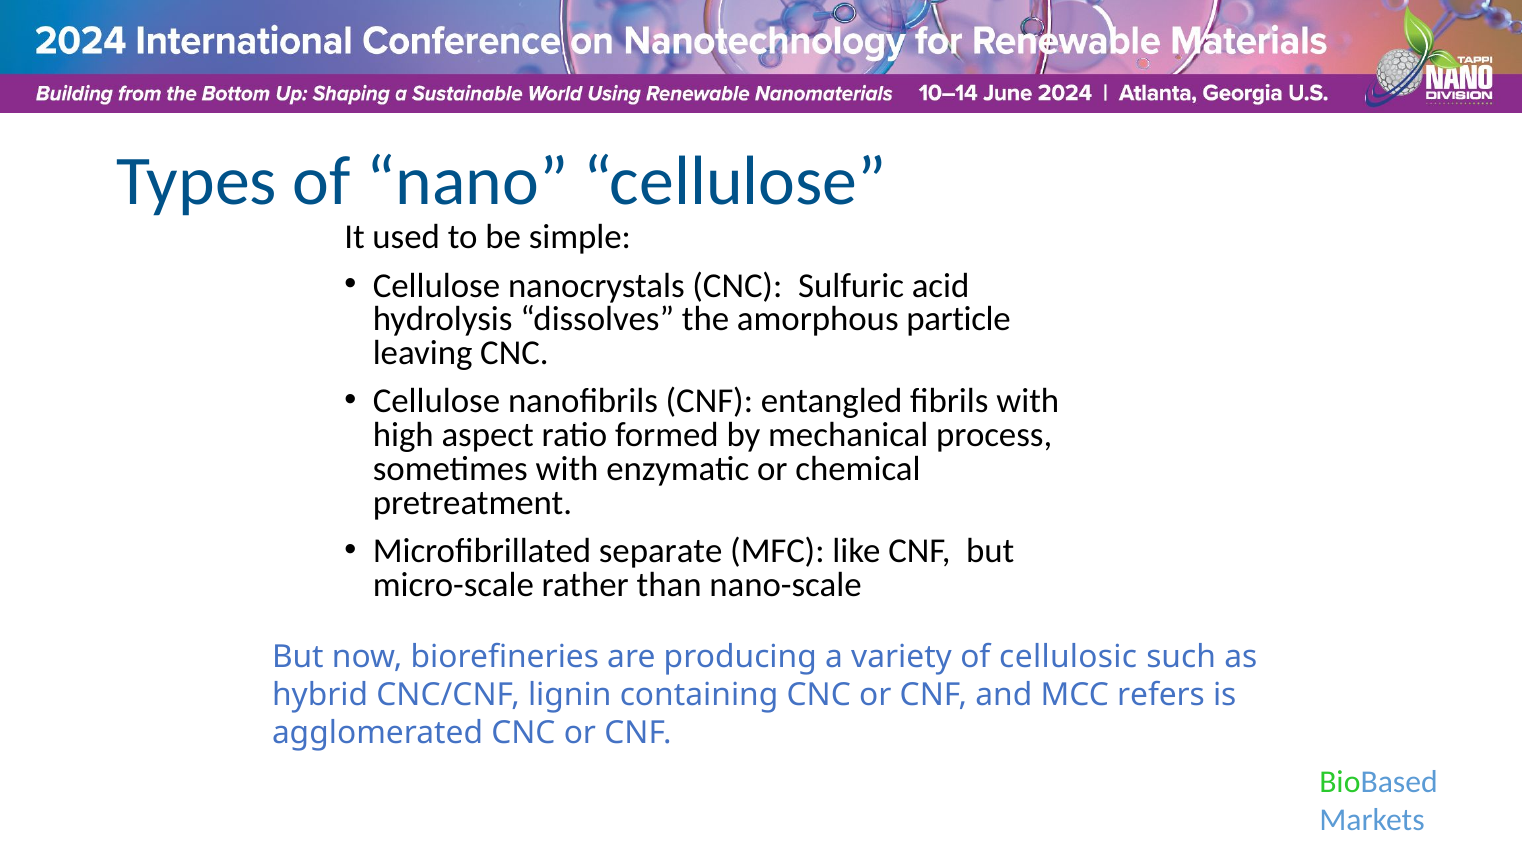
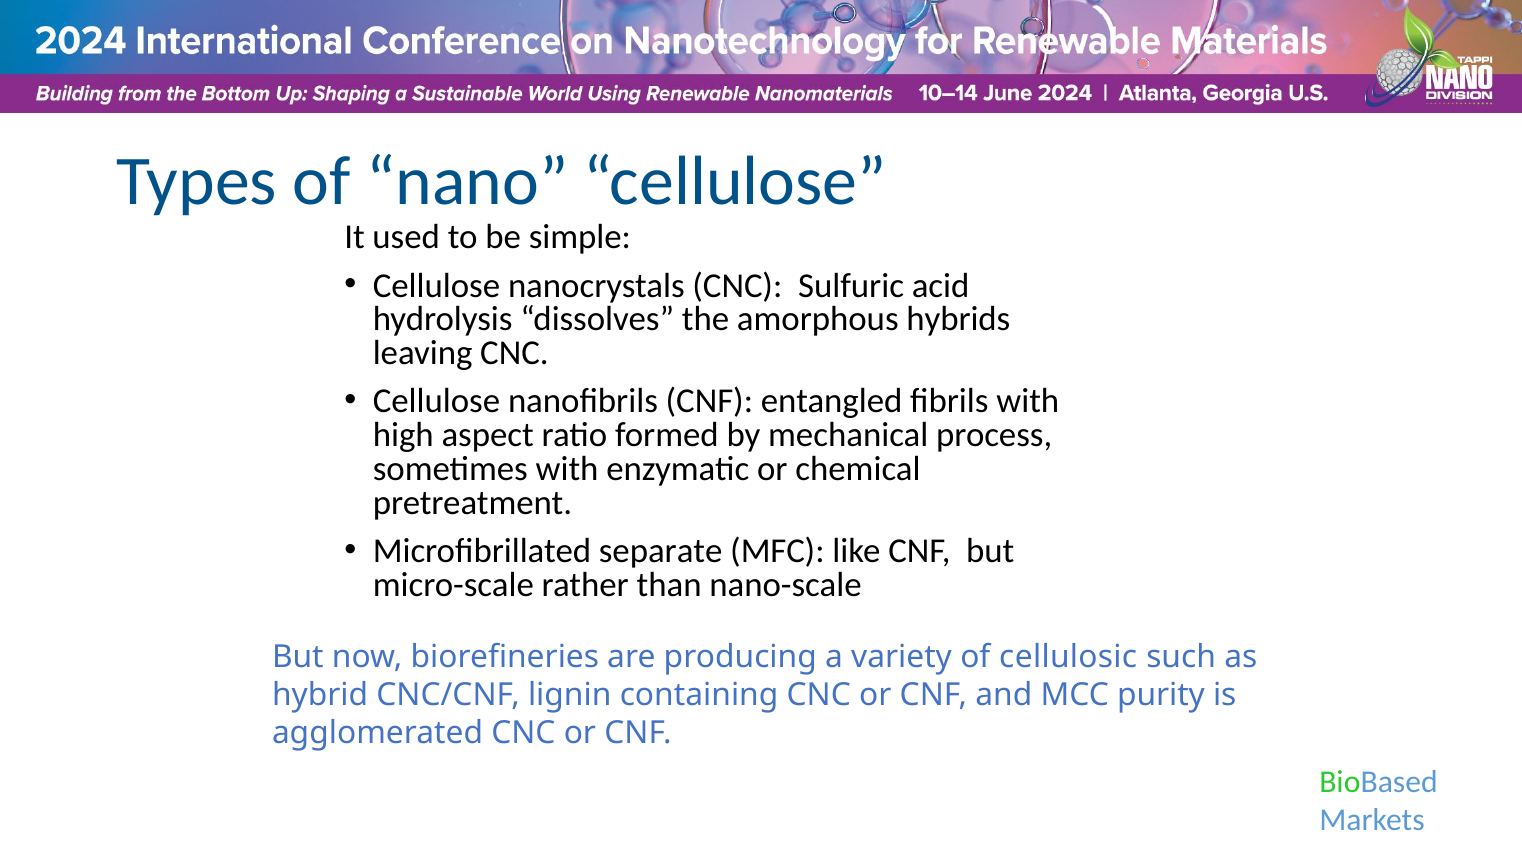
particle: particle -> hybrids (958, 319)
refers: refers -> purity (1161, 696)
